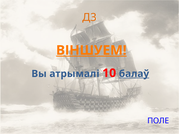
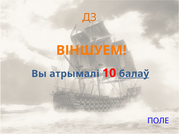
ВІНШУЕМ underline: present -> none (91, 50)
